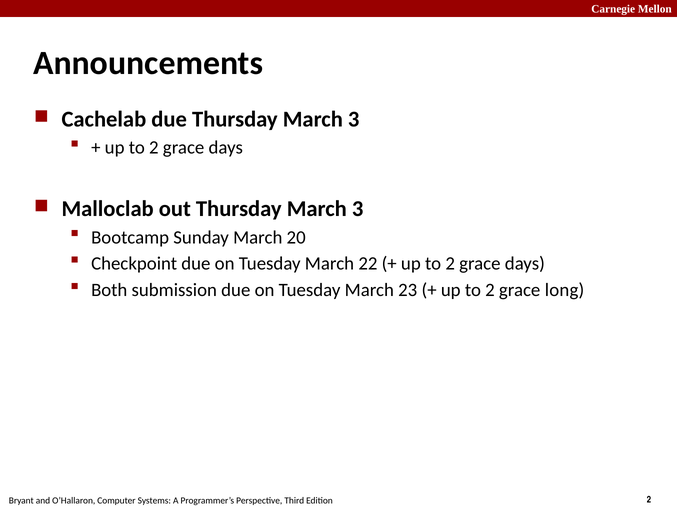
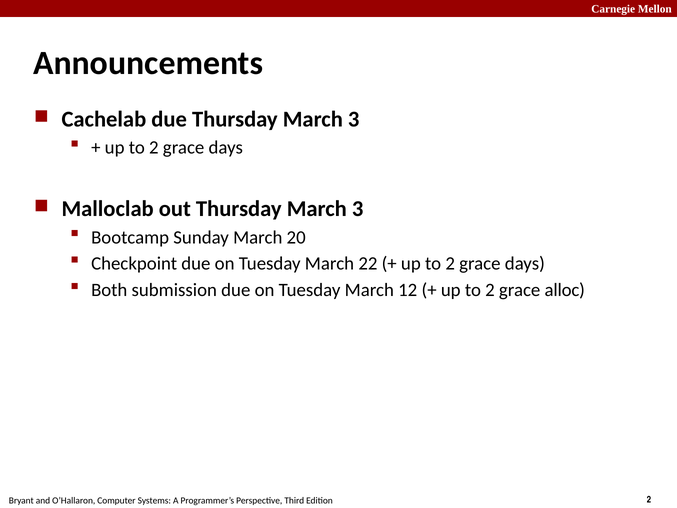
23: 23 -> 12 (408, 290)
long: long -> alloc (565, 290)
